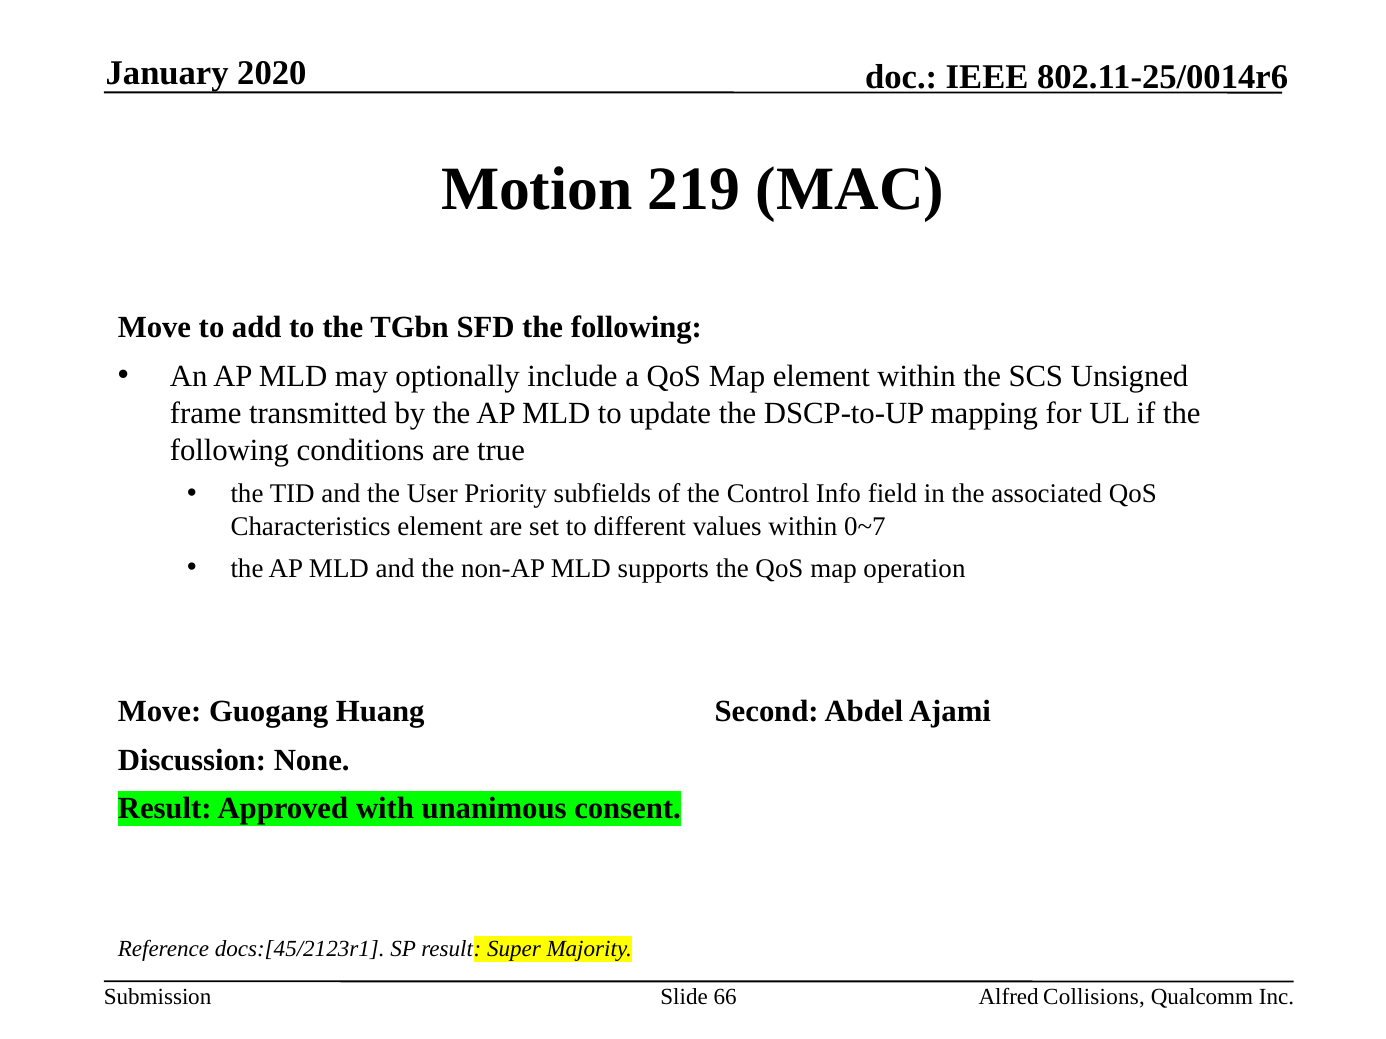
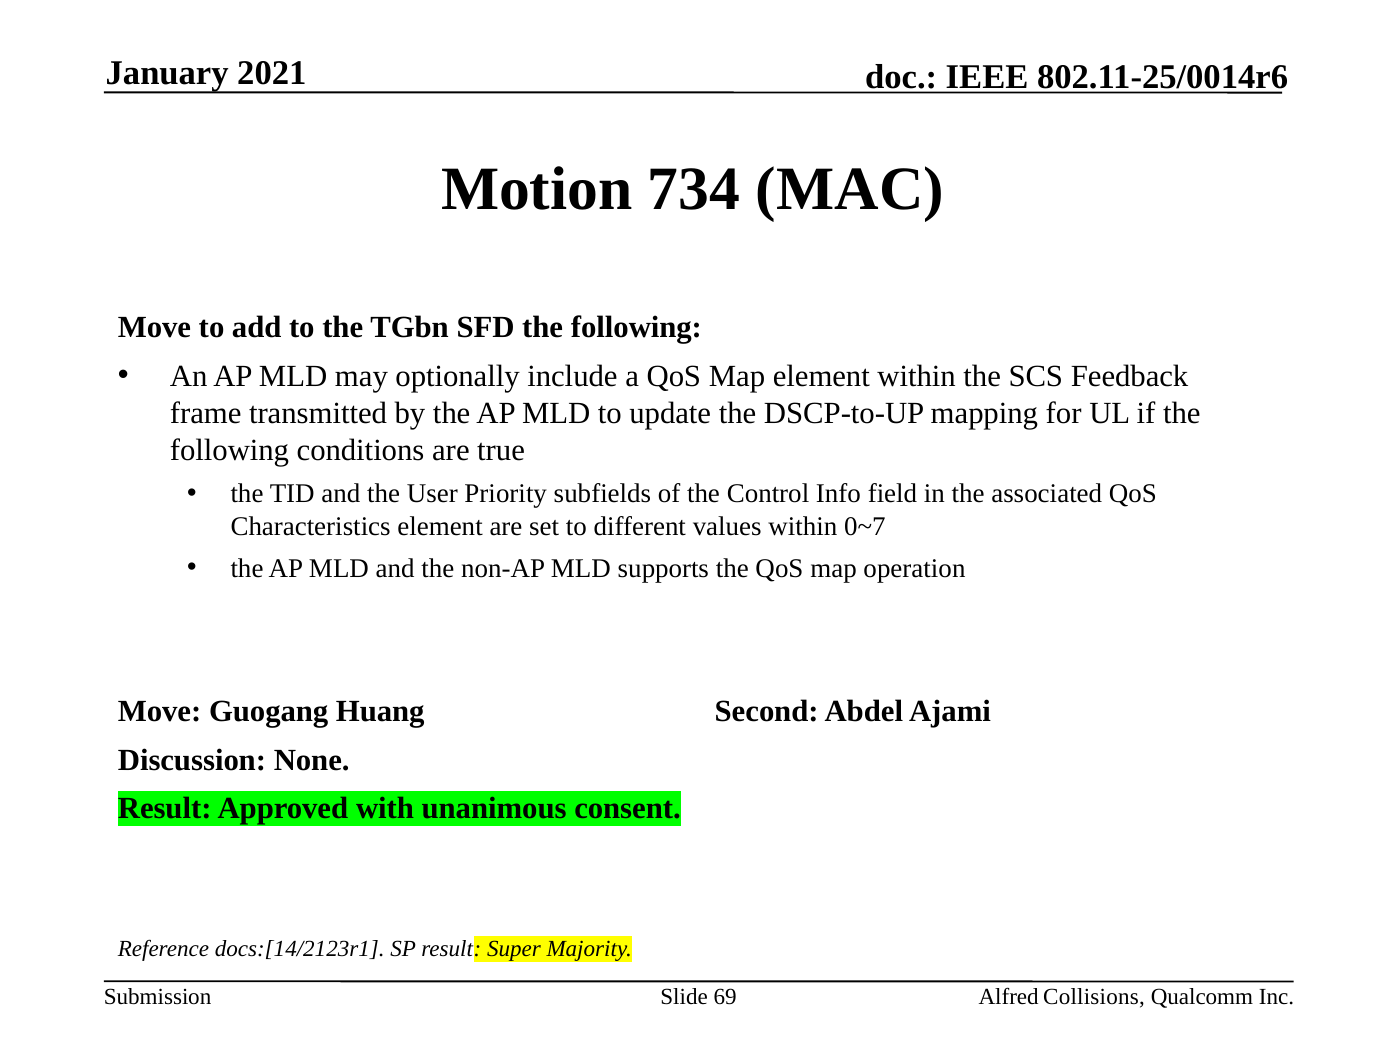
2020: 2020 -> 2021 (272, 73)
219: 219 -> 734 (694, 189)
Unsigned: Unsigned -> Feedback (1130, 376)
docs:[45/2123r1: docs:[45/2123r1 -> docs:[14/2123r1 (300, 949)
66: 66 -> 69 (725, 997)
